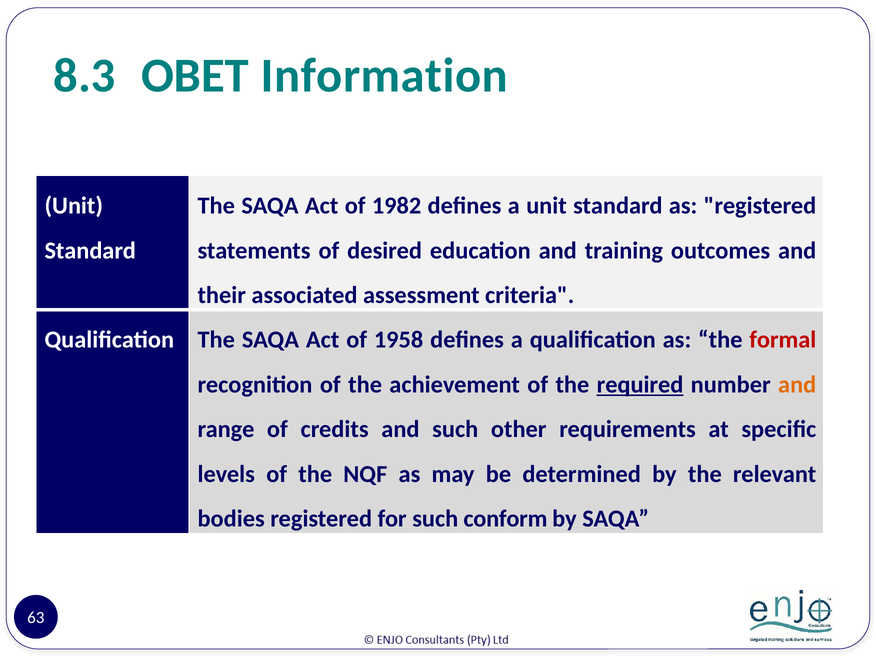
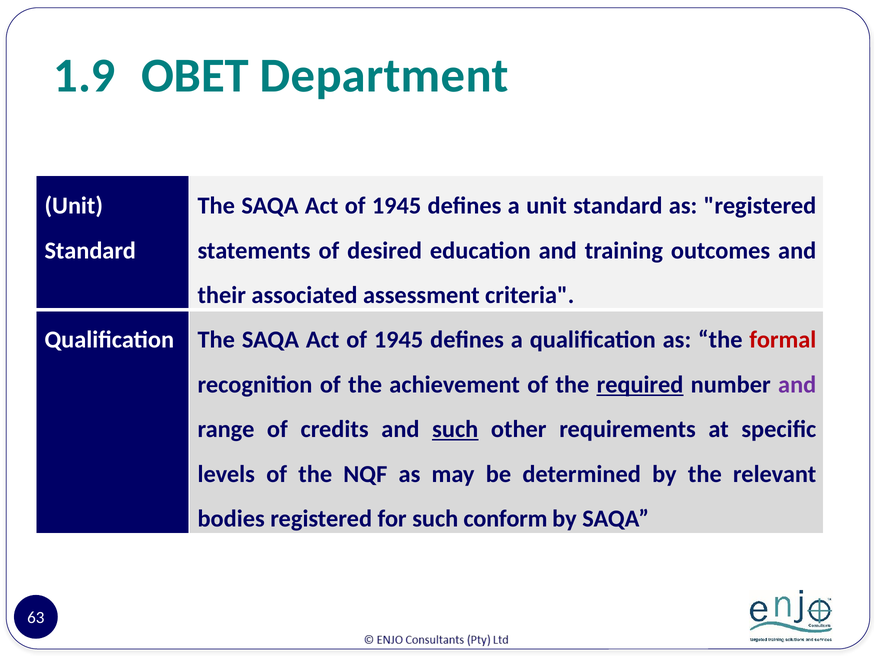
8.3: 8.3 -> 1.9 (85, 76)
Information: Information -> Department (384, 76)
1982: 1982 -> 1945 (397, 206)
1958: 1958 -> 1945 (399, 340)
and colour: orange -> purple (797, 385)
such underline: none -> present (455, 429)
